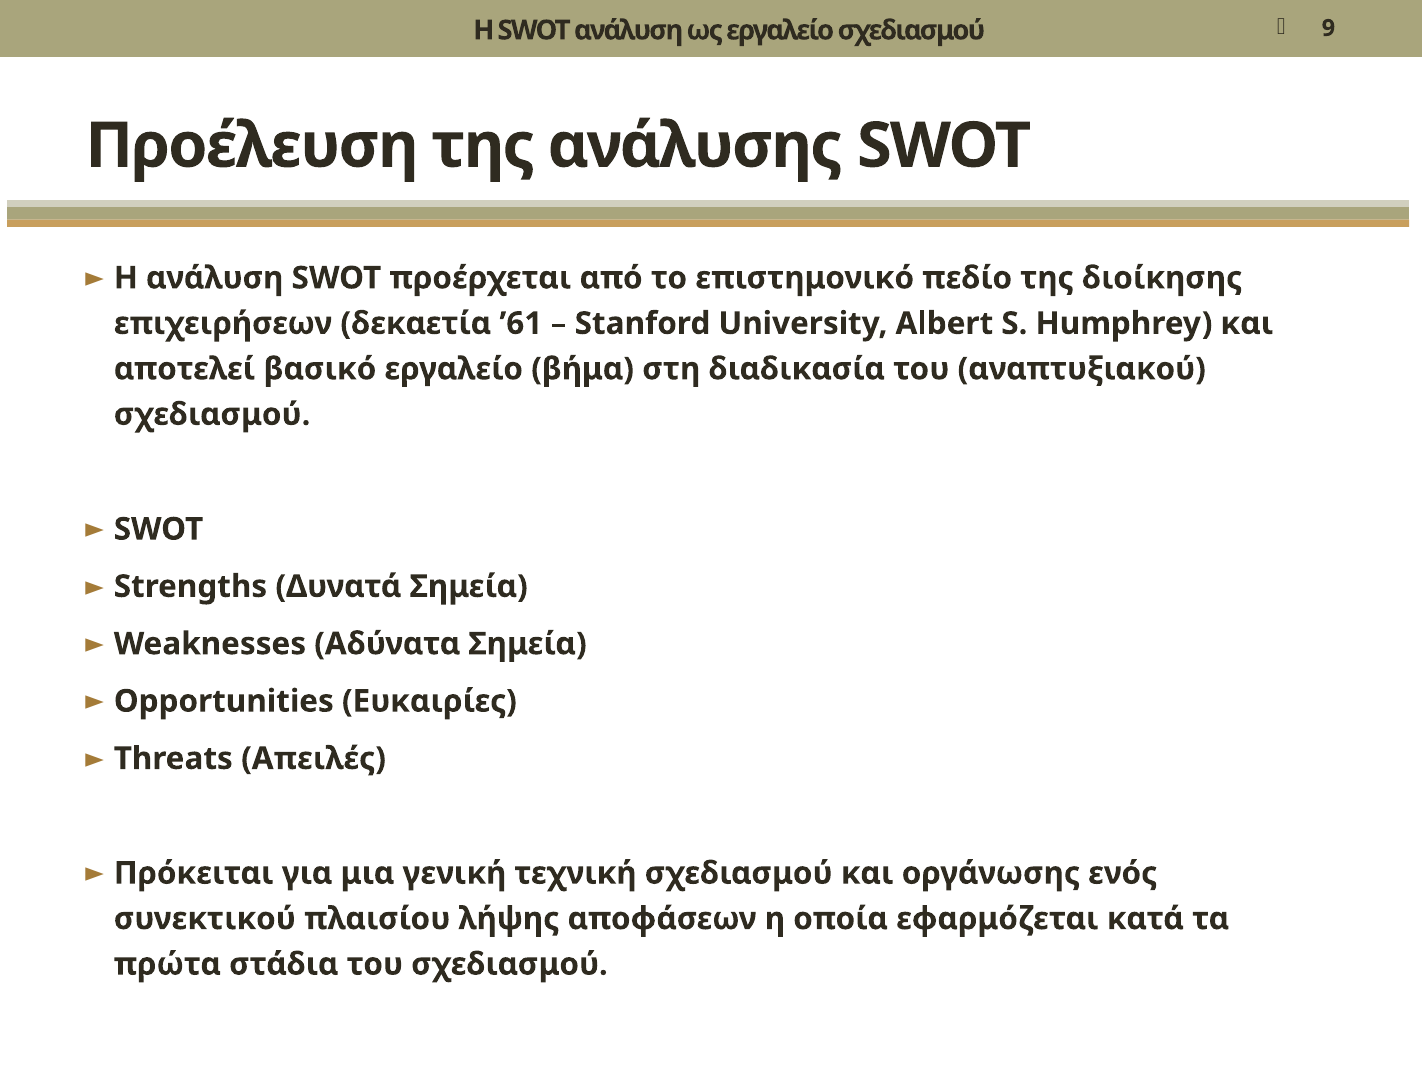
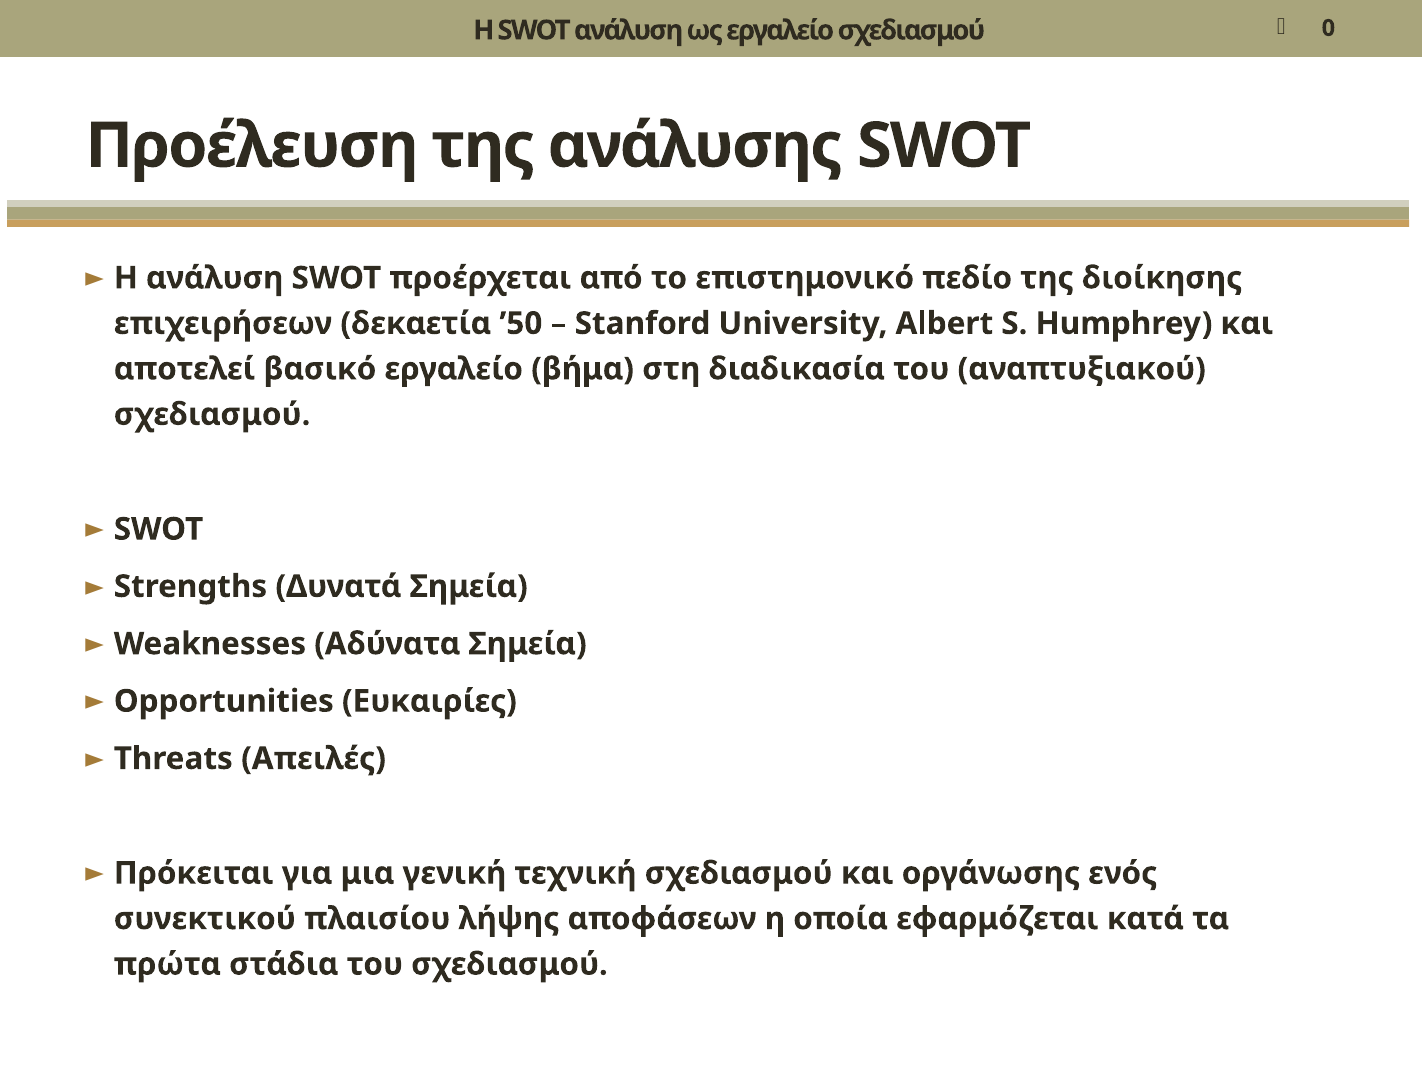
9: 9 -> 0 (1328, 28)
’61: ’61 -> ’50 (521, 323)
